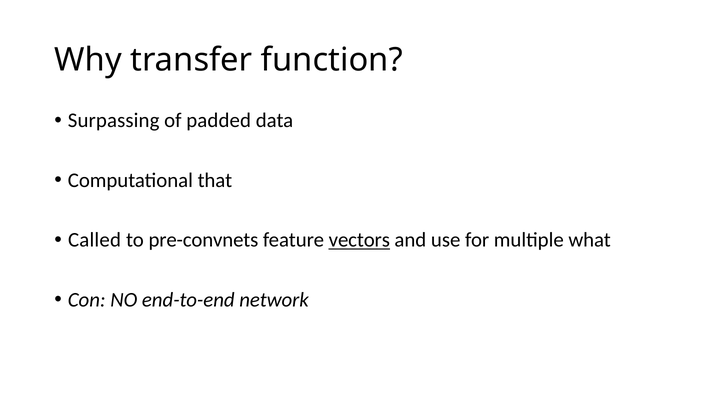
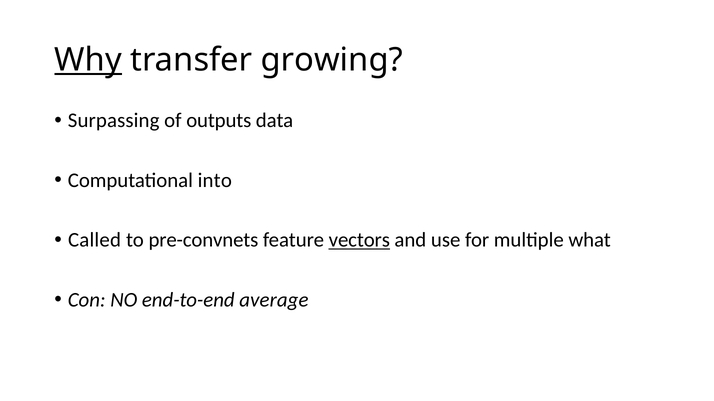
Why underline: none -> present (88, 60)
function: function -> growing (332, 60)
padded: padded -> outputs (219, 121)
that: that -> into (215, 181)
network: network -> average (274, 300)
